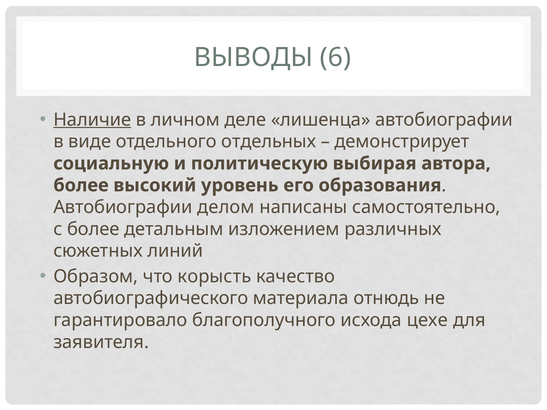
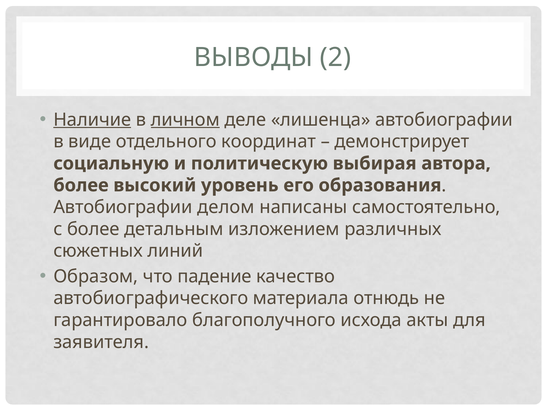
6: 6 -> 2 (335, 57)
личном underline: none -> present (185, 120)
отдельных: отдельных -> координат (269, 142)
корысть: корысть -> падение (215, 277)
цехе: цехе -> акты (427, 320)
